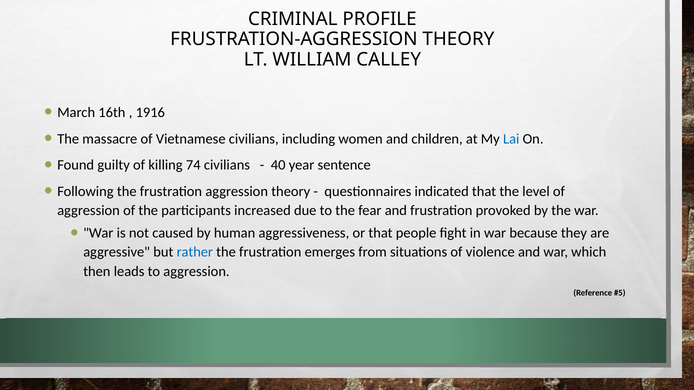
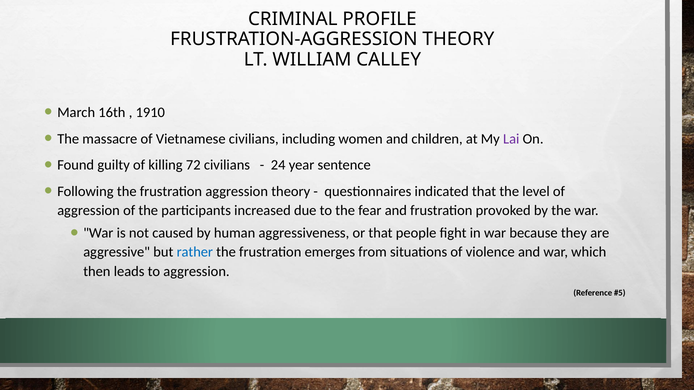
1916: 1916 -> 1910 (150, 113)
Lai colour: blue -> purple (511, 139)
74: 74 -> 72 (193, 165)
40: 40 -> 24 (278, 165)
